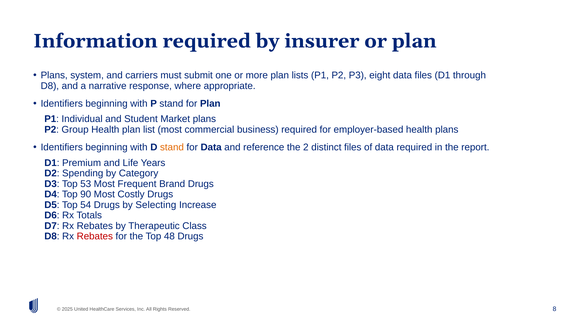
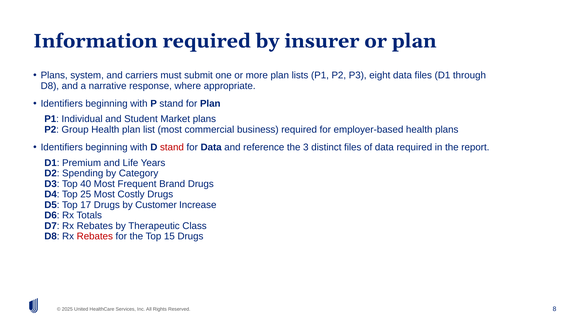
stand colour: orange -> red (172, 147)
2: 2 -> 3 (306, 147)
53: 53 -> 40 (86, 184)
90: 90 -> 25 (86, 194)
54: 54 -> 17 (86, 205)
Selecting: Selecting -> Customer (156, 205)
48: 48 -> 15 (169, 236)
